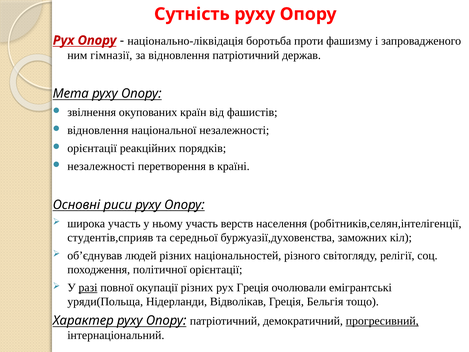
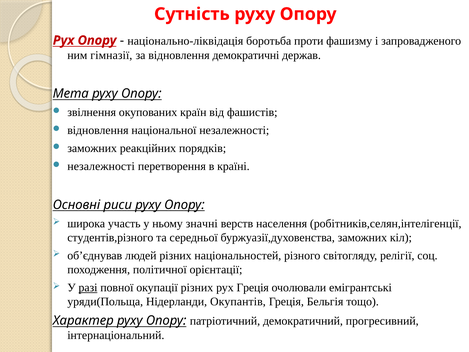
відновлення патріотичний: патріотичний -> демократичні (246, 55)
орієнтації: орієнтації -> заможних (92, 148)
ньому участь: участь -> значні (202, 223)
студентів,сприяв: студентів,сприяв -> студентів,різного (110, 237)
Відволікав: Відволікав -> Окупантів (238, 302)
прогресивний underline: present -> none (382, 321)
